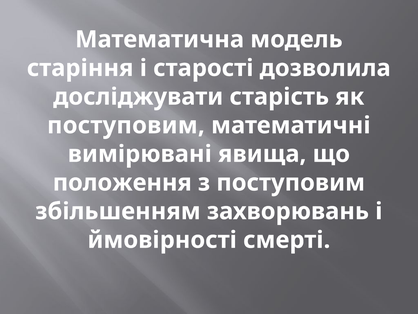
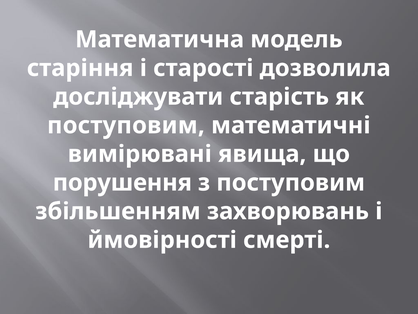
положення: положення -> порушення (122, 182)
